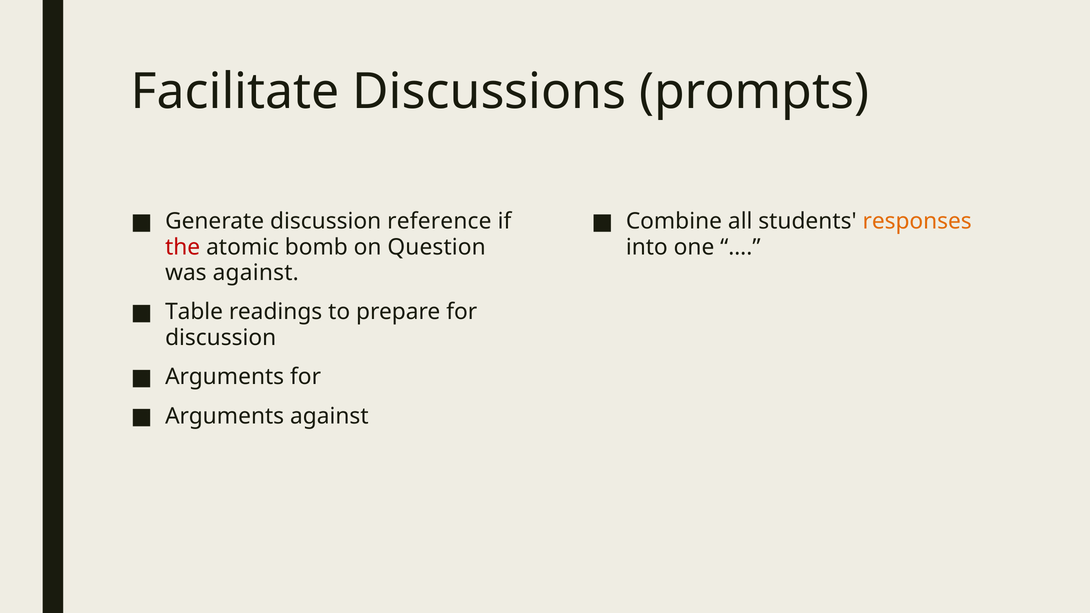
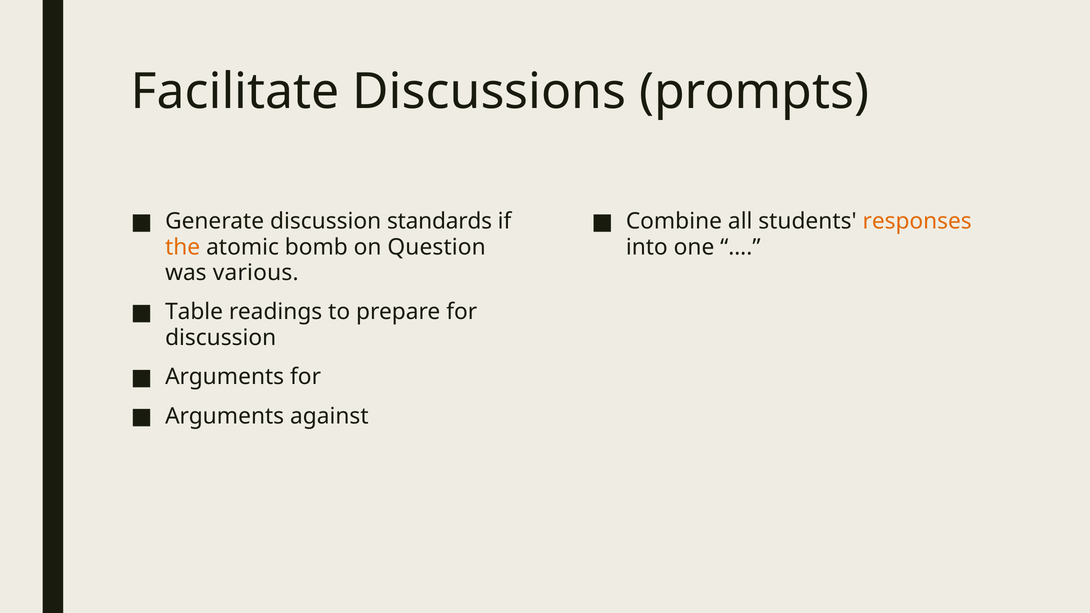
reference: reference -> standards (440, 221)
the colour: red -> orange (183, 247)
was against: against -> various (256, 273)
